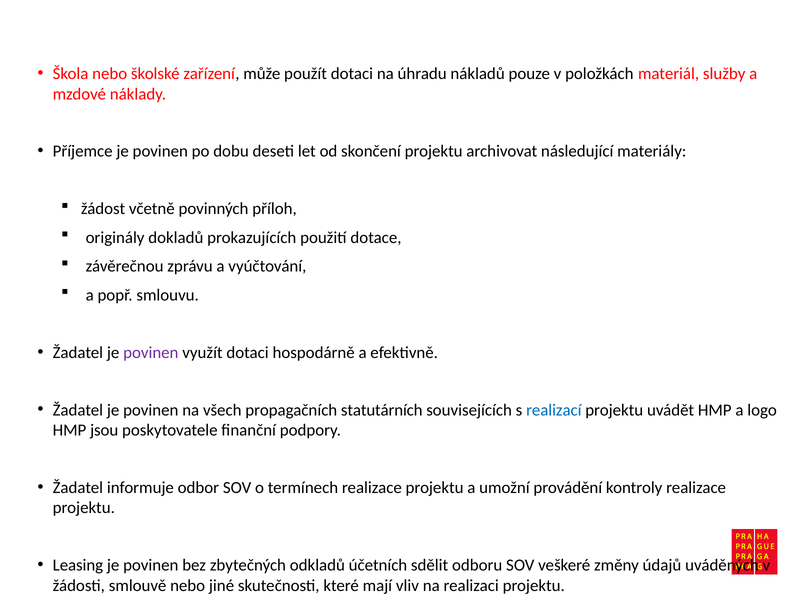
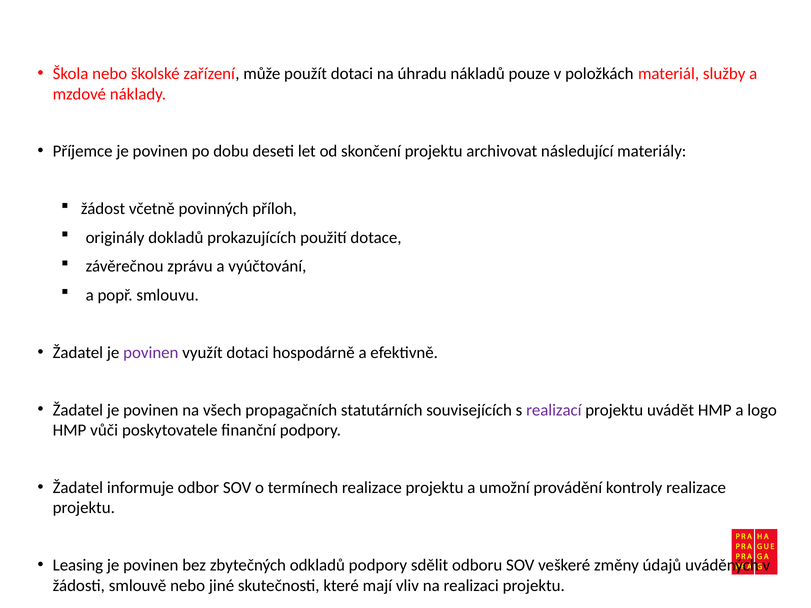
realizací colour: blue -> purple (554, 410)
jsou: jsou -> vůči (104, 430)
odkladů účetních: účetních -> podpory (378, 566)
